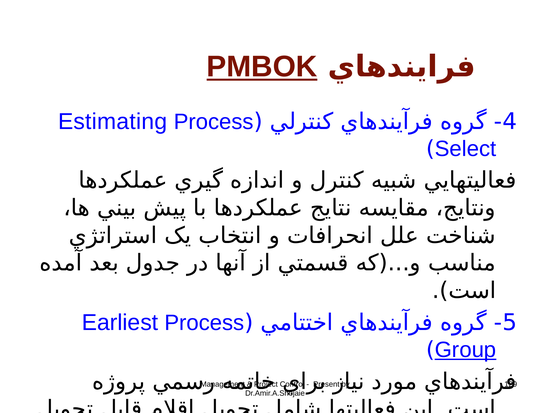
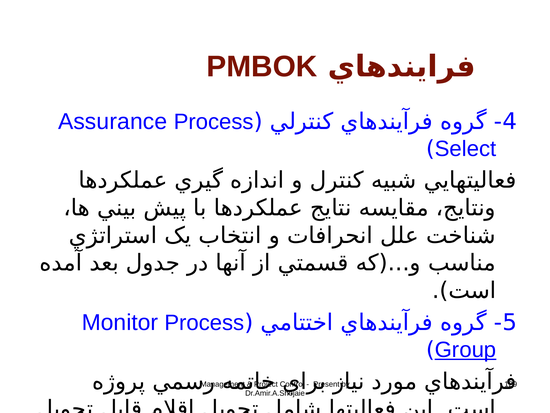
PMBOK underline: present -> none (262, 67)
Estimating: Estimating -> Assurance (113, 122)
Earliest: Earliest -> Monitor (120, 322)
